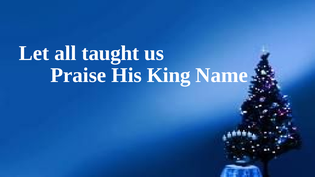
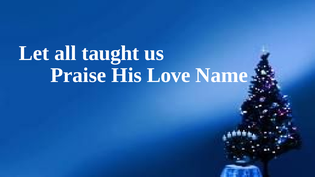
King: King -> Love (169, 75)
